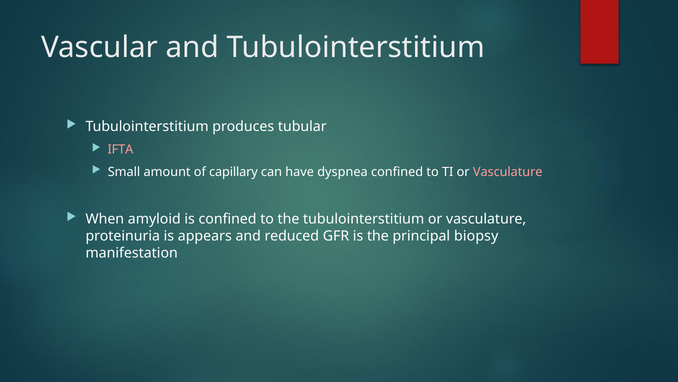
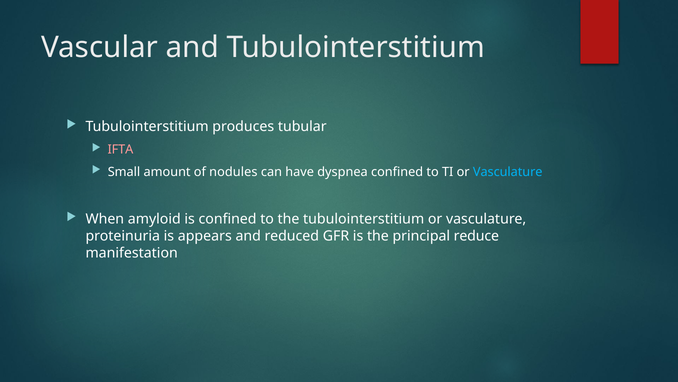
capillary: capillary -> nodules (233, 172)
Vasculature colour: pink -> light blue (508, 172)
biopsy: biopsy -> reduce (476, 236)
